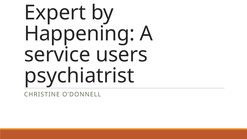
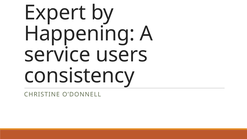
psychiatrist: psychiatrist -> consistency (79, 76)
